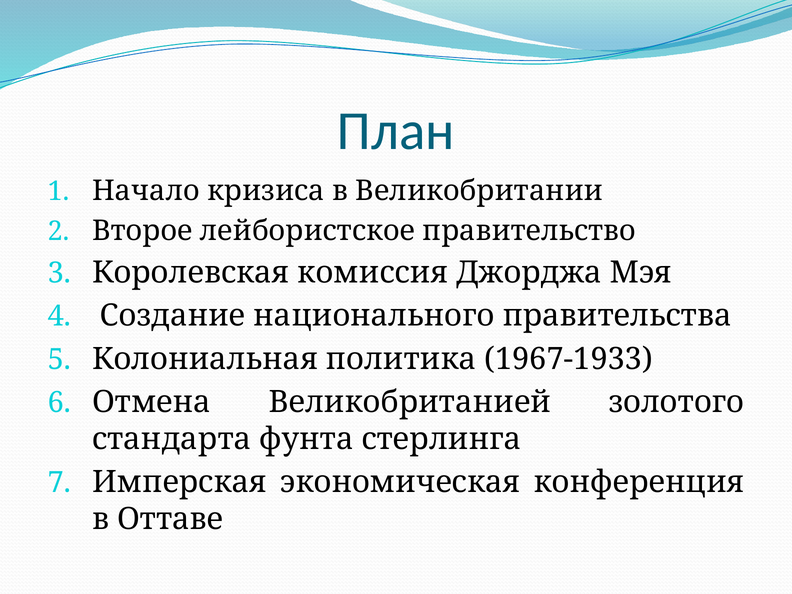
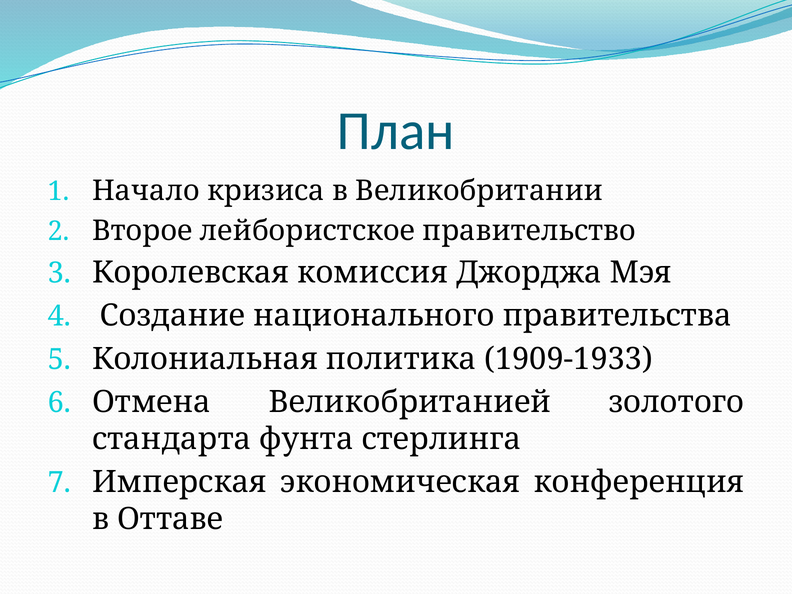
1967-1933: 1967-1933 -> 1909-1933 (569, 359)
